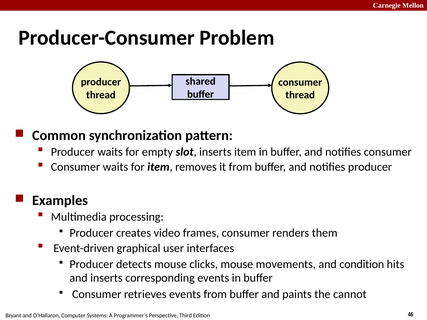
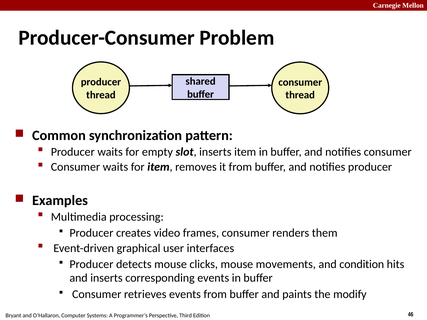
cannot: cannot -> modify (350, 294)
